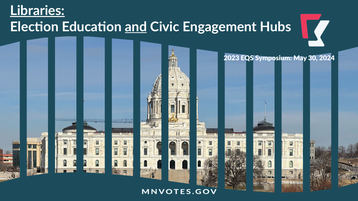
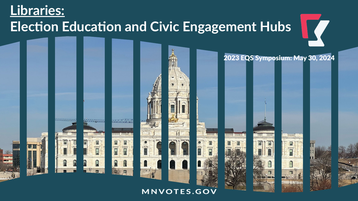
and underline: present -> none (136, 27)
